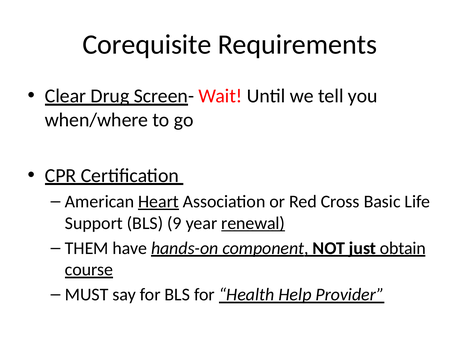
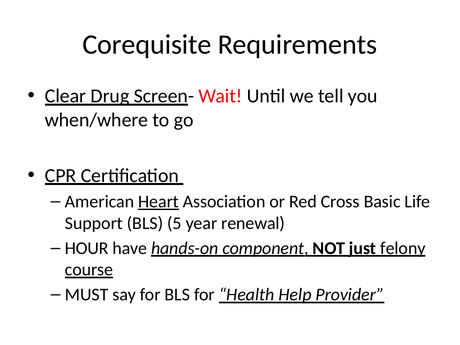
9: 9 -> 5 (174, 223)
renewal underline: present -> none (253, 223)
THEM: THEM -> HOUR (87, 248)
obtain: obtain -> felony (403, 248)
